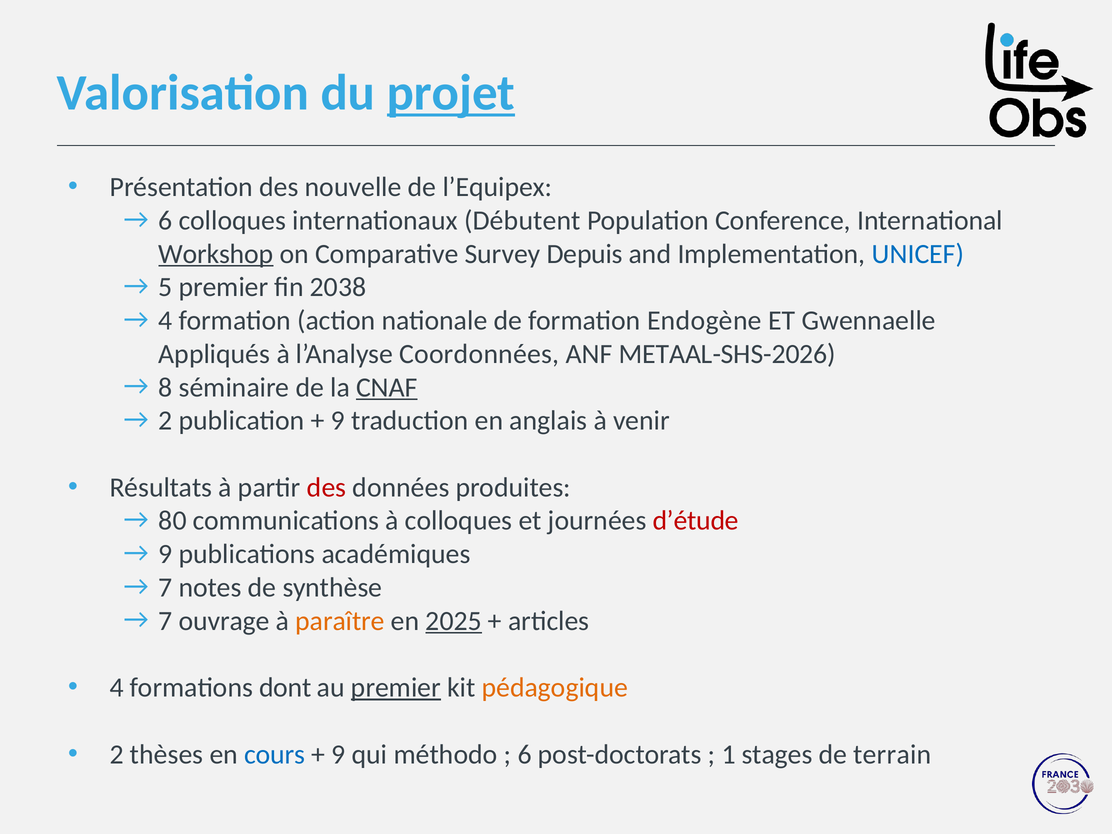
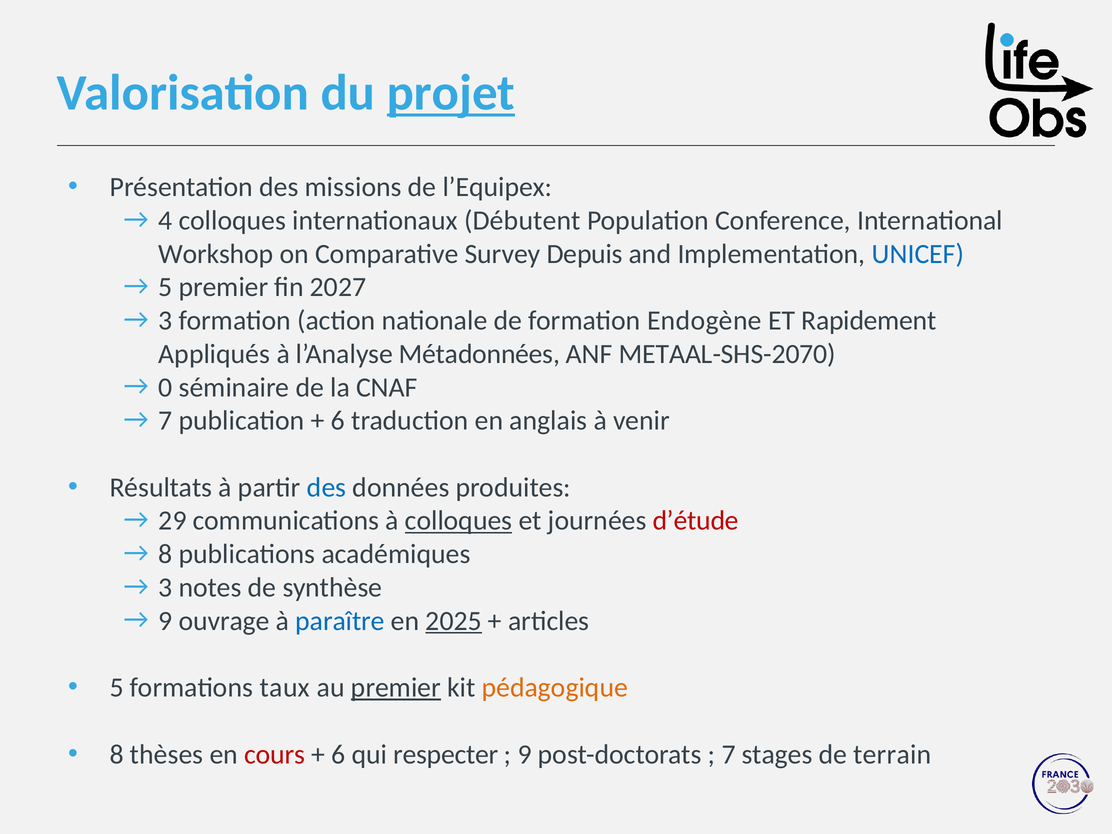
nouvelle: nouvelle -> missions (353, 187)
6: 6 -> 4 (165, 221)
Workshop underline: present -> none (216, 254)
2038: 2038 -> 2027 (338, 287)
4: 4 -> 3 (165, 321)
Gwennaelle: Gwennaelle -> Rapidement (869, 321)
Coordonnées: Coordonnées -> Métadonnées (479, 354)
METAAL-SHS-2026: METAAL-SHS-2026 -> METAAL-SHS-2070 (727, 354)
8: 8 -> 0 (165, 387)
CNAF underline: present -> none (387, 387)
2: 2 -> 7 (165, 421)
9: 9 -> 6 (338, 421)
des colour: red -> blue (327, 487)
80: 80 -> 29 (173, 521)
colloques underline: none -> present (459, 521)
9: 9 -> 8 (165, 554)
7: 7 -> 3 (165, 588)
7: 7 -> 9 (165, 621)
paraître colour: orange -> blue (340, 621)
4: 4 -> 5 (117, 688)
dont: dont -> taux (285, 688)
2: 2 -> 8 (117, 754)
cours colour: blue -> red (275, 754)
9: 9 -> 6 (338, 754)
méthodo: méthodo -> respecter (446, 754)
6: 6 -> 9 (525, 754)
1: 1 -> 7 (729, 754)
